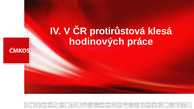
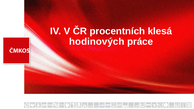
protirůstová: protirůstová -> procentních (117, 31)
